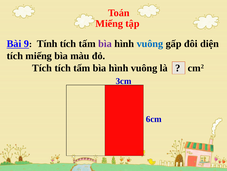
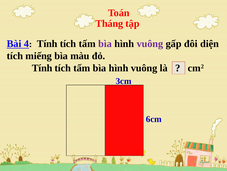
Miếng: Miếng -> Tháng (109, 23)
9: 9 -> 4 (27, 44)
vuông colour: blue -> purple (150, 44)
Tích: Tích -> Tính (42, 68)
